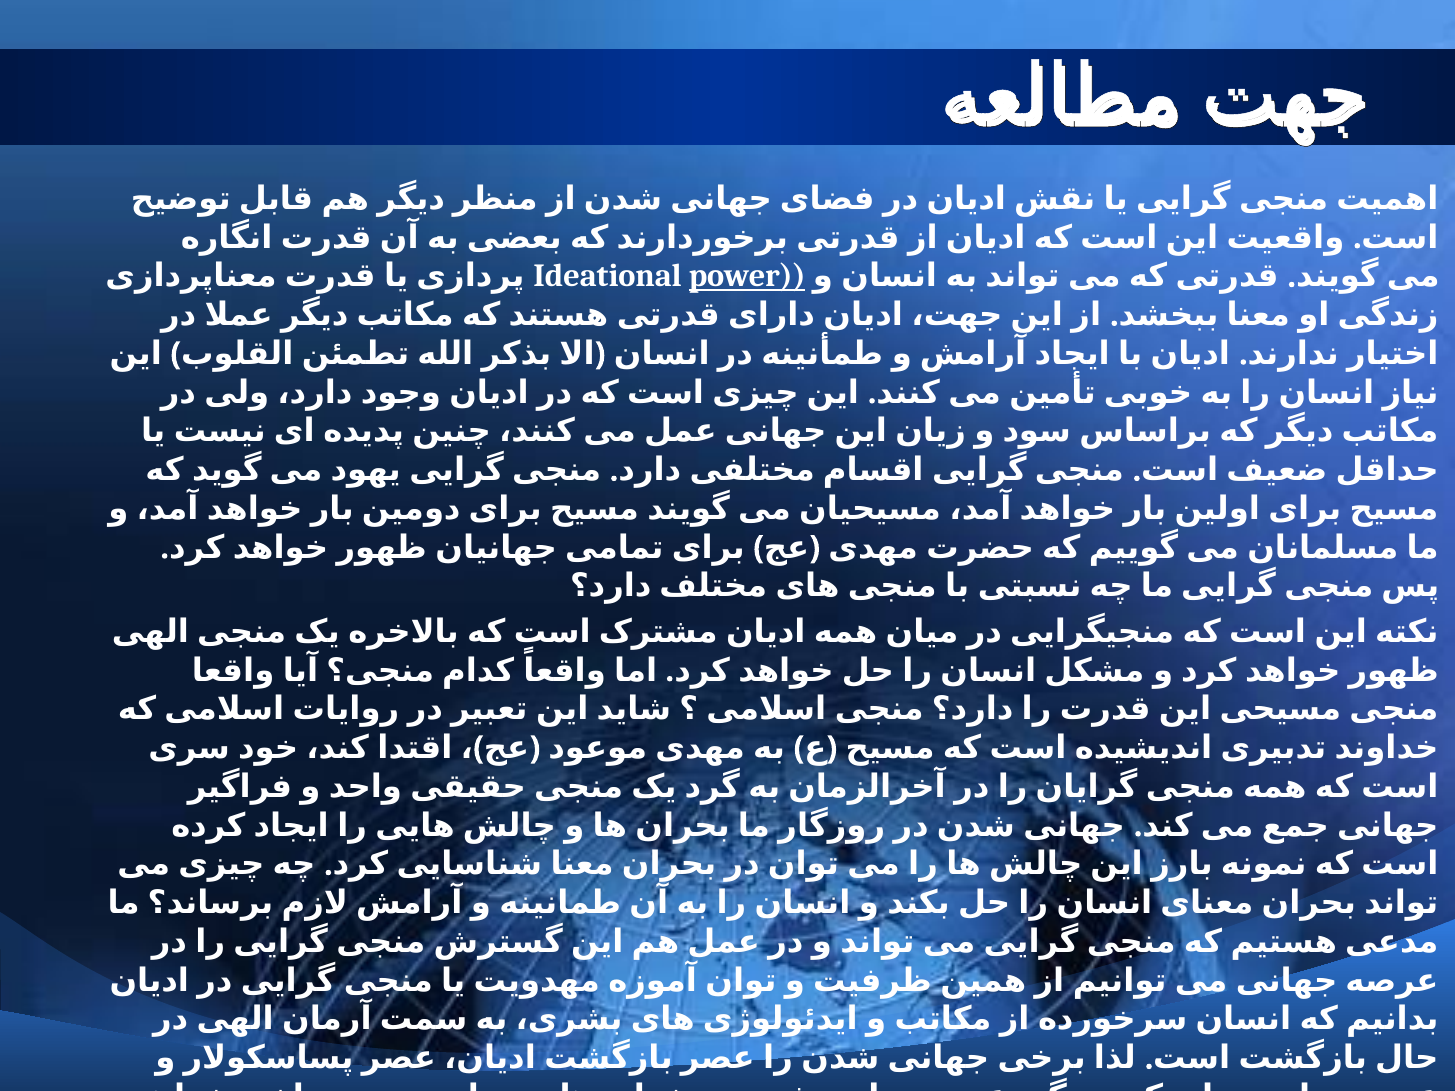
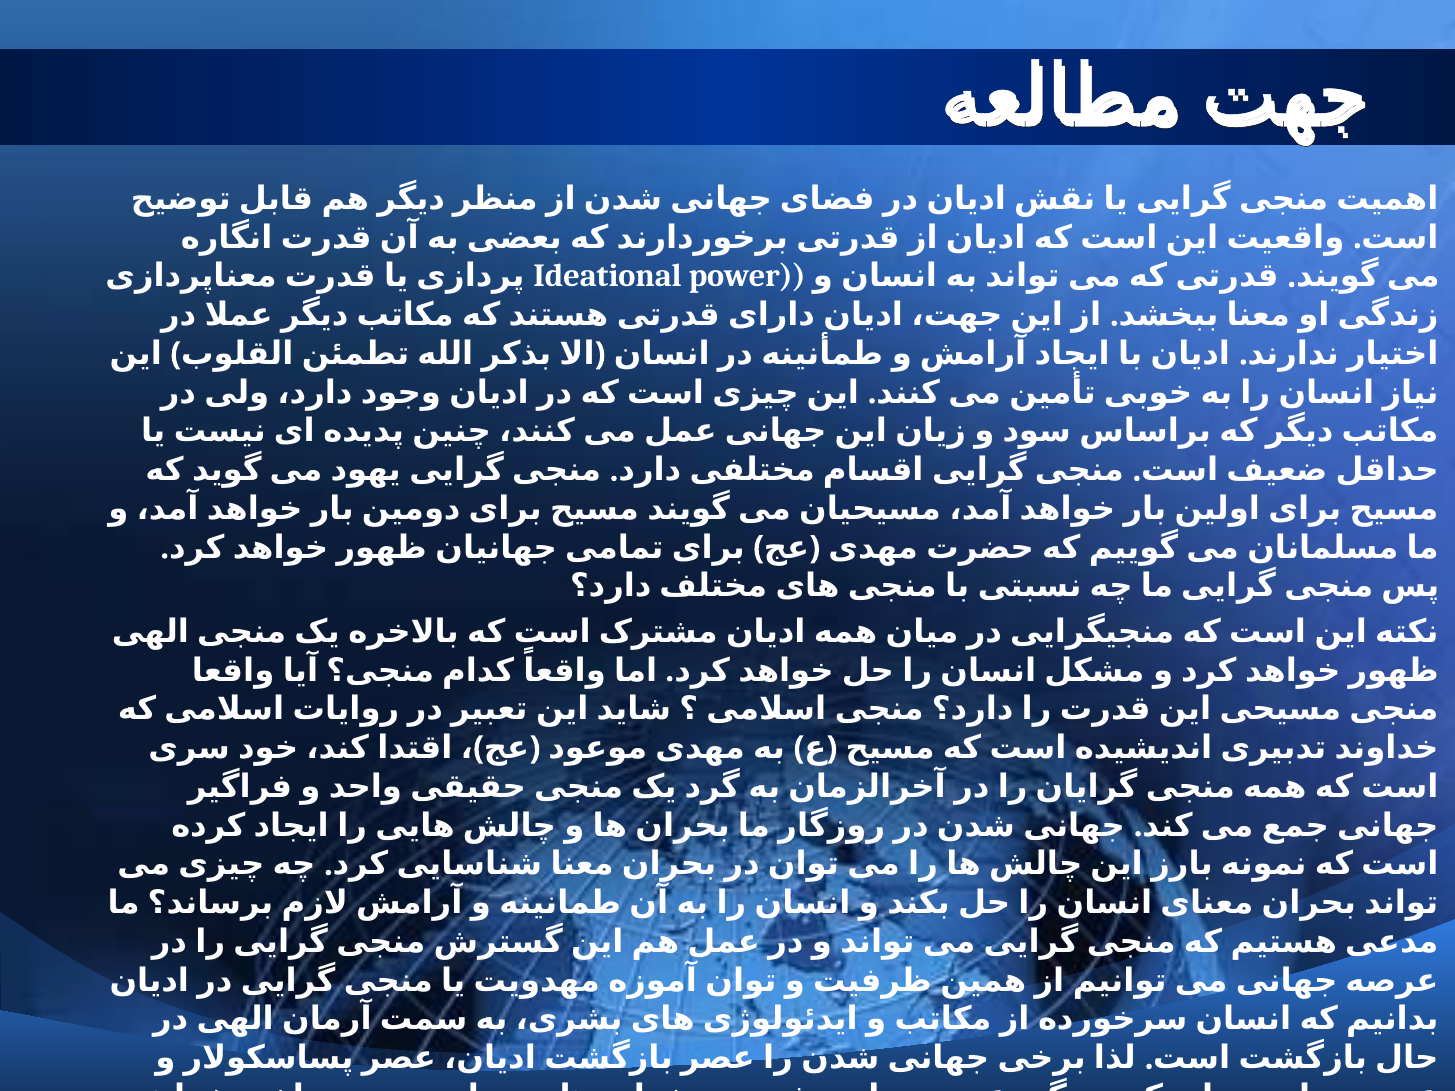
power underline: present -> none (747, 276)
